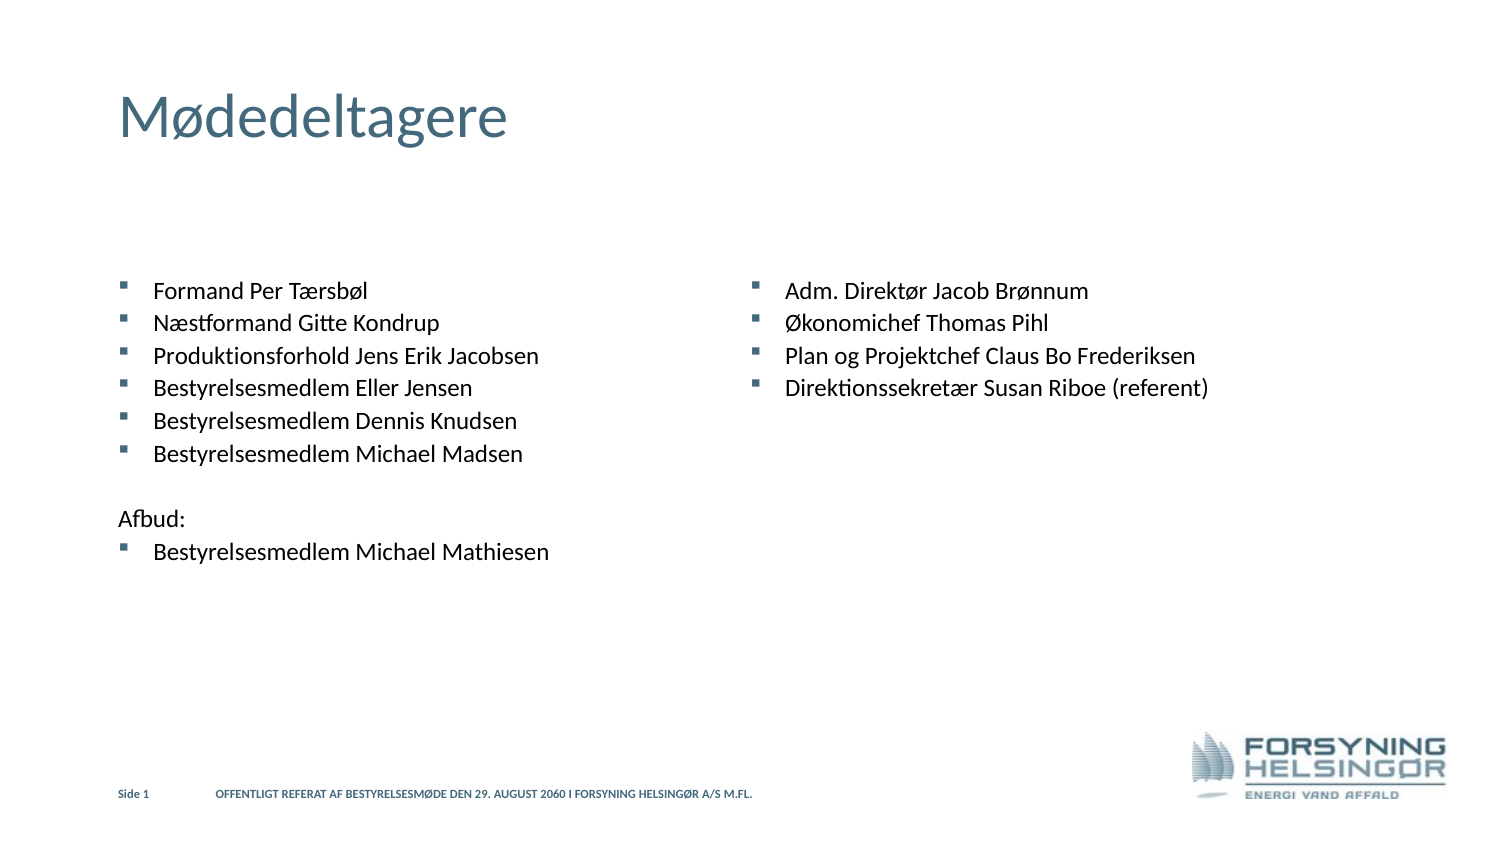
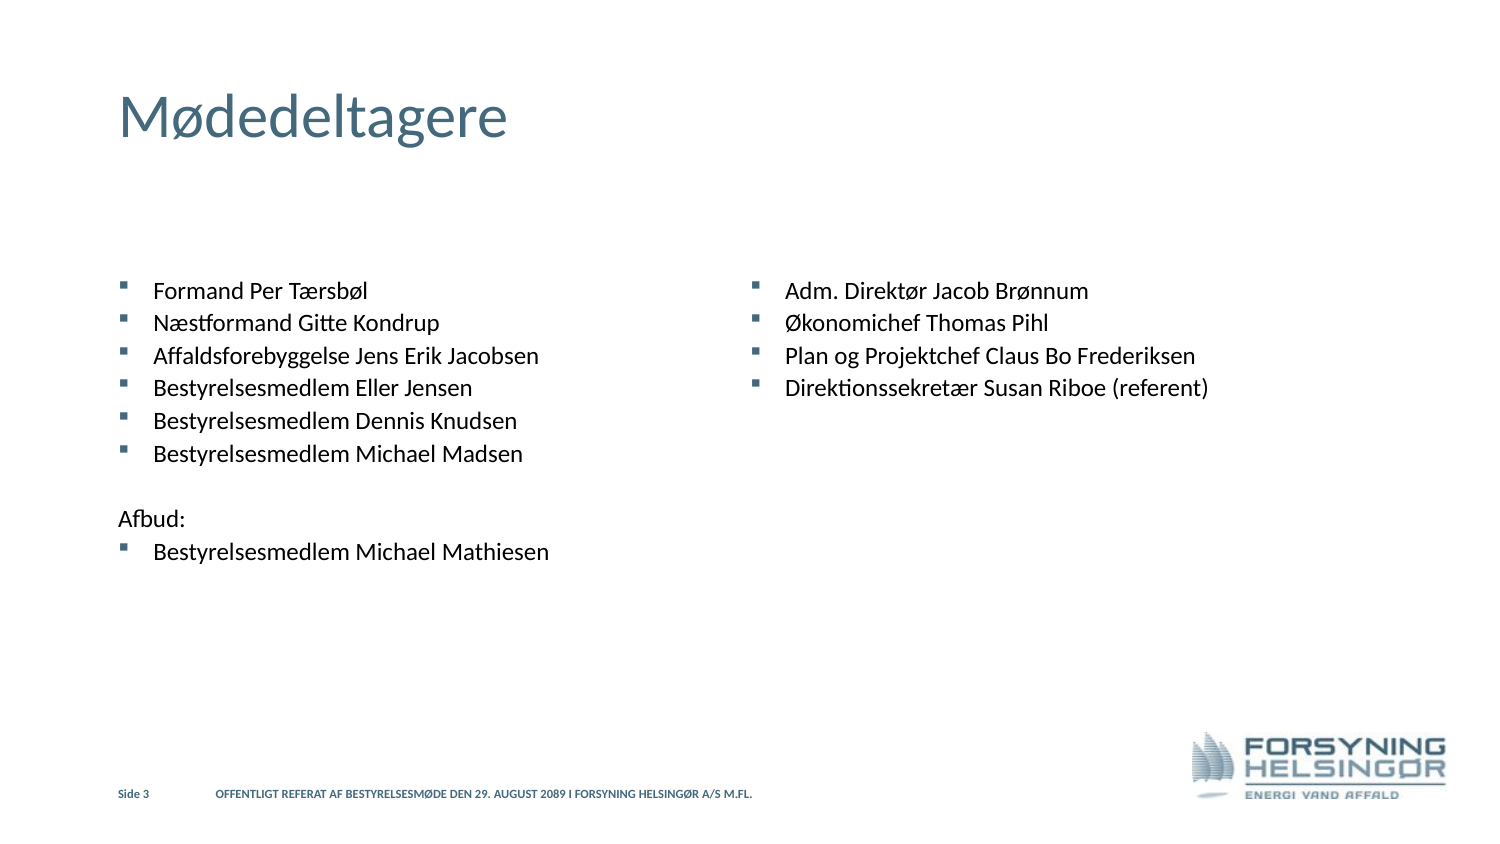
Produktionsforhold: Produktionsforhold -> Affaldsforebyggelse (252, 356)
1: 1 -> 3 (146, 794)
2060: 2060 -> 2089 (553, 794)
